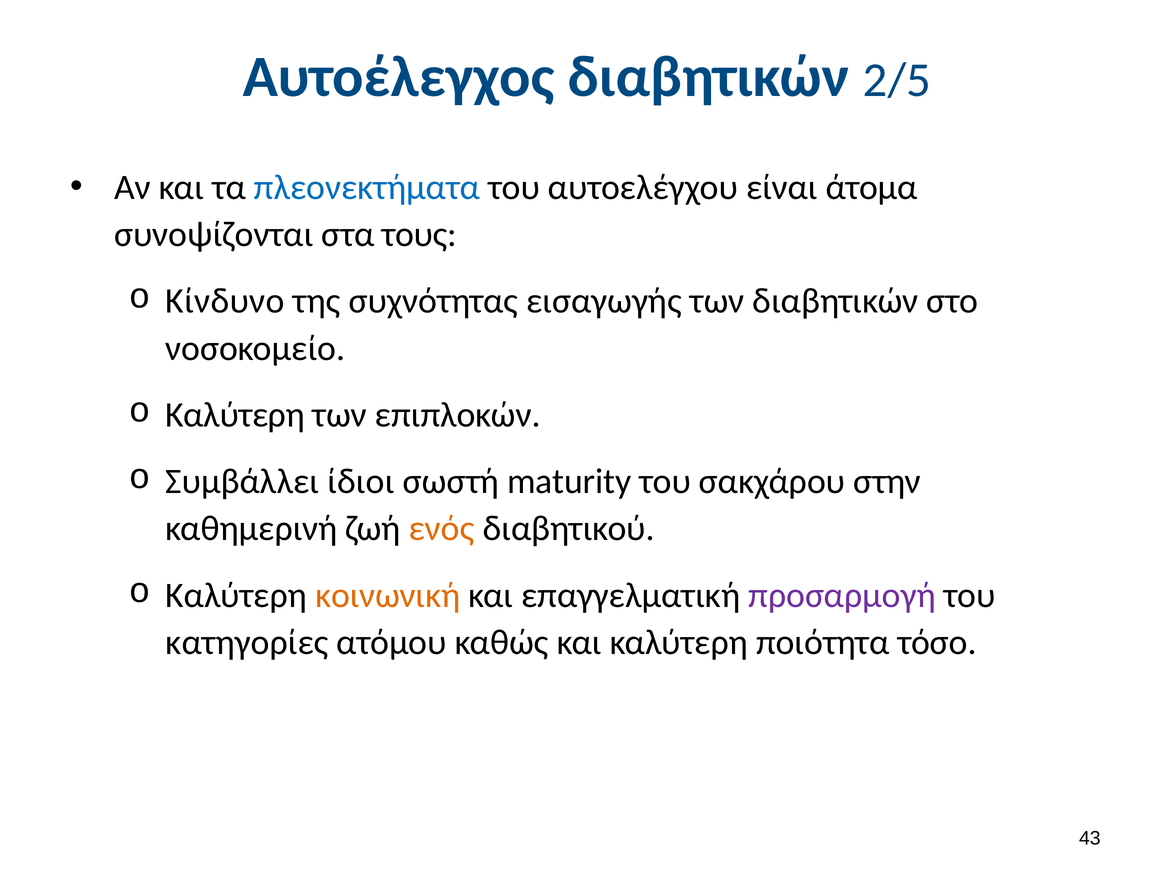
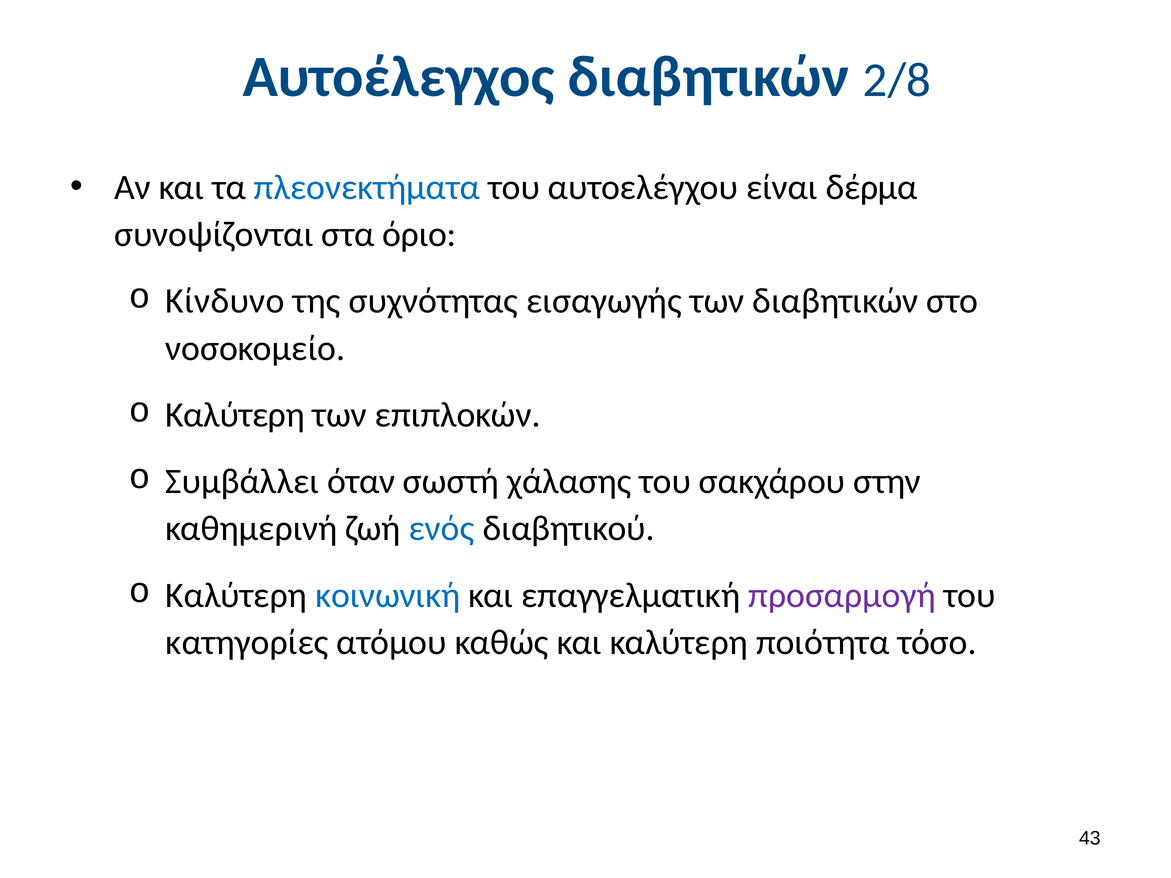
2/5: 2/5 -> 2/8 (897, 80)
άτομα: άτομα -> δέρμα (872, 187)
τους: τους -> όριο (419, 234)
ίδιοι: ίδιοι -> όταν (361, 482)
maturity: maturity -> χάλασης (569, 482)
ενός colour: orange -> blue (442, 529)
κοινωνική colour: orange -> blue (388, 595)
